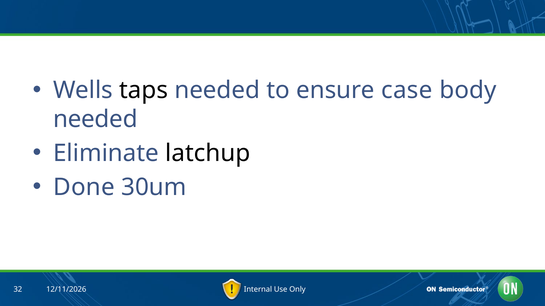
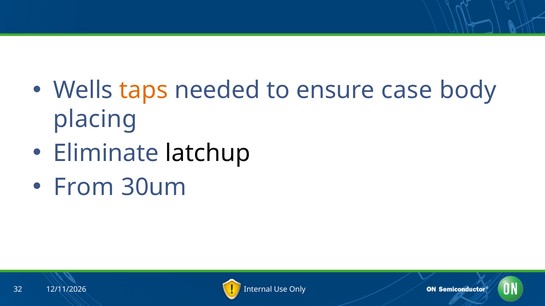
taps colour: black -> orange (144, 90)
needed: needed -> placing (95, 120)
Done: Done -> From (84, 187)
